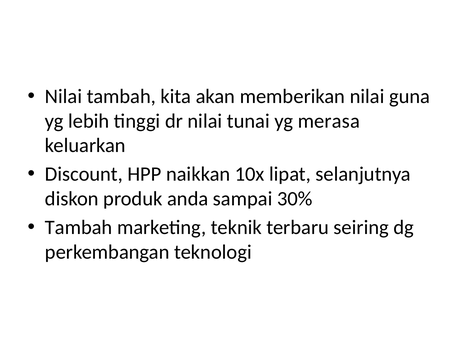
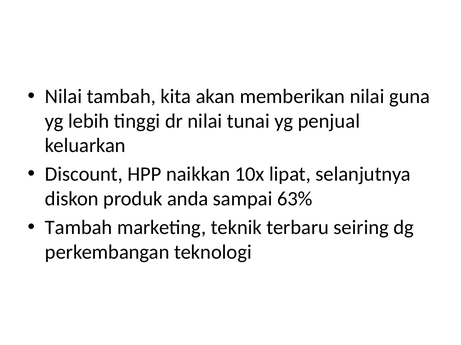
merasa: merasa -> penjual (329, 121)
30%: 30% -> 63% (295, 199)
